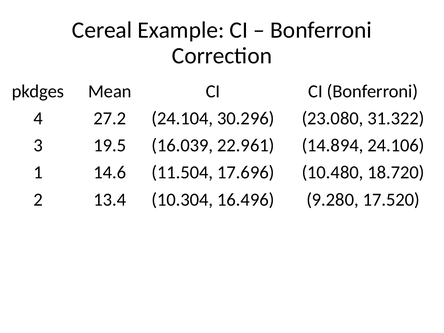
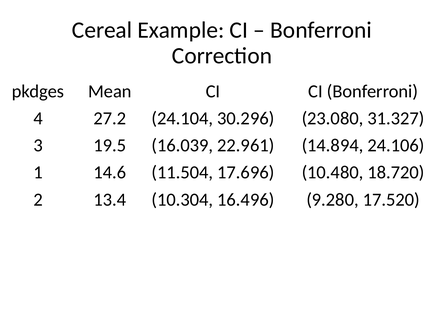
31.322: 31.322 -> 31.327 (396, 118)
